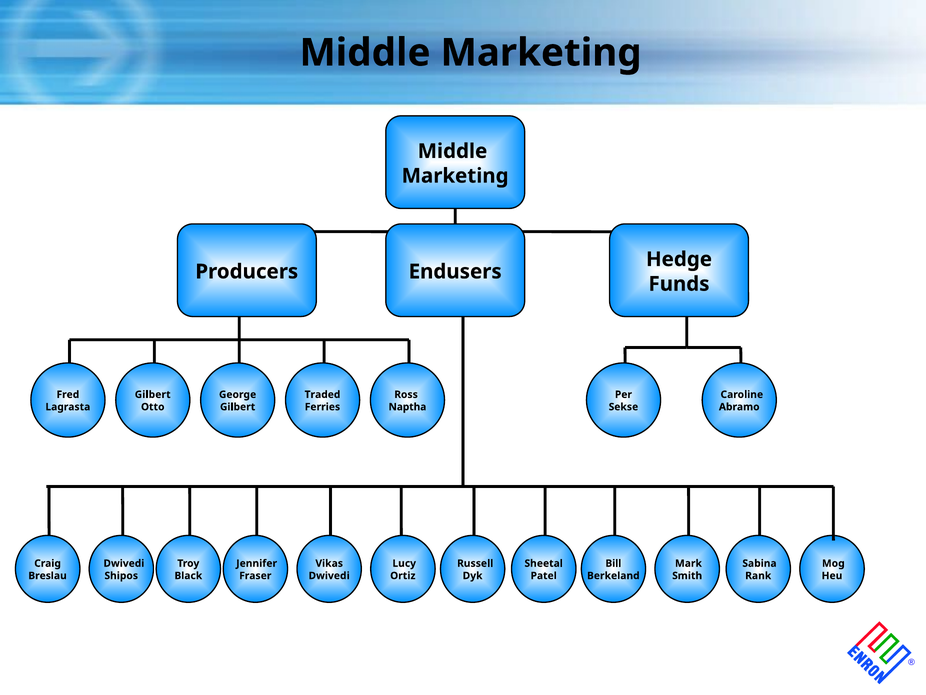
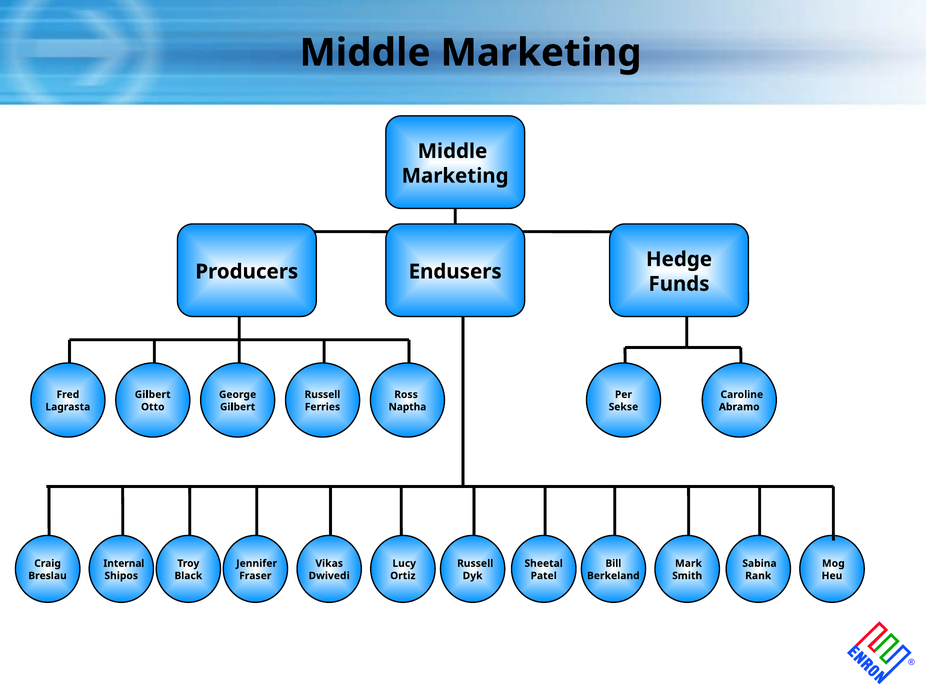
Traded: Traded -> Russell (322, 394)
Dwivedi: Dwivedi -> Internal (124, 563)
